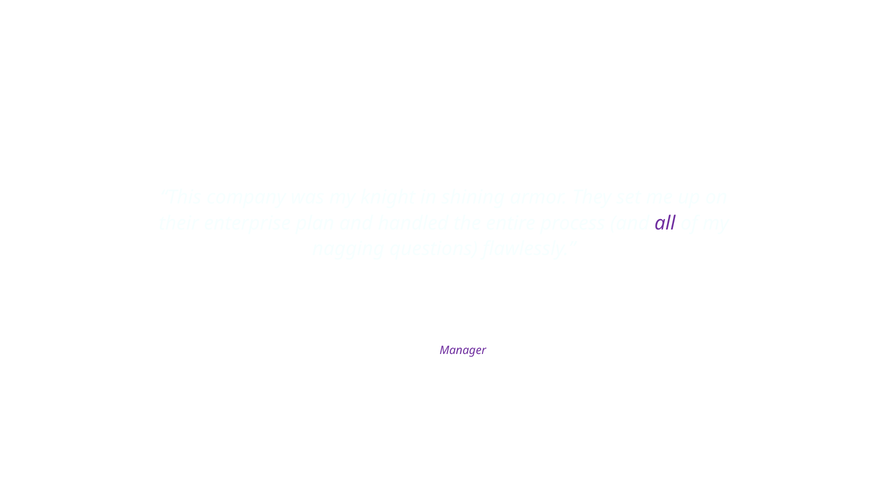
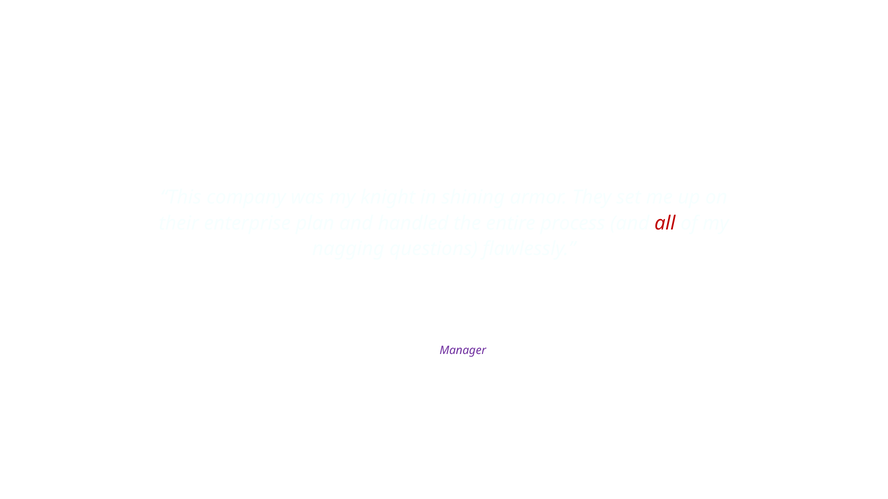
all colour: purple -> red (665, 223)
